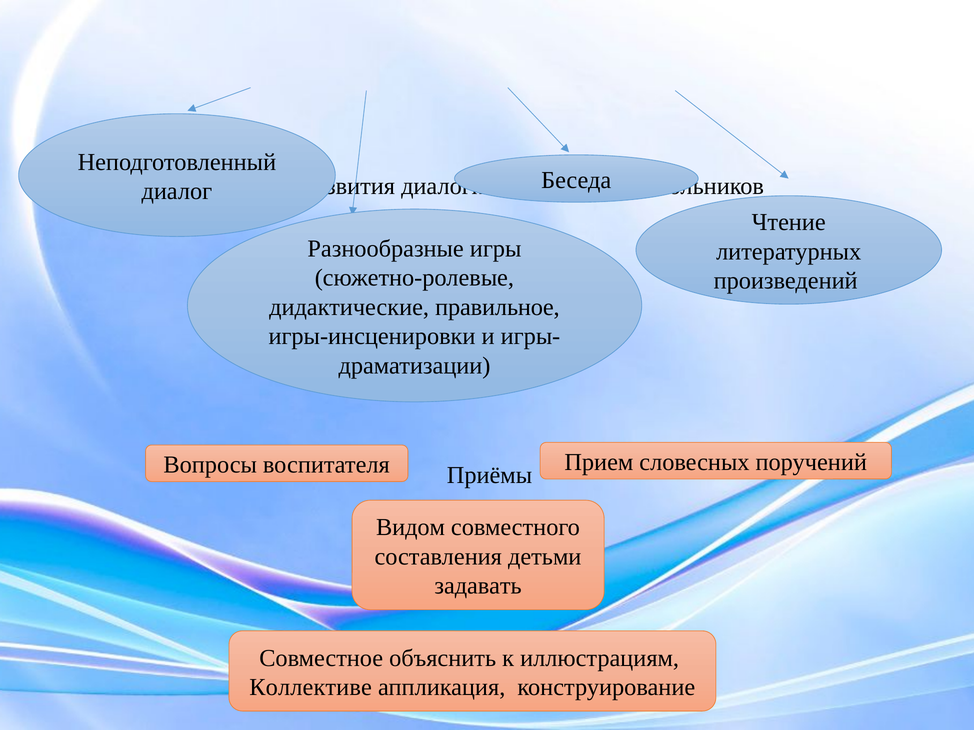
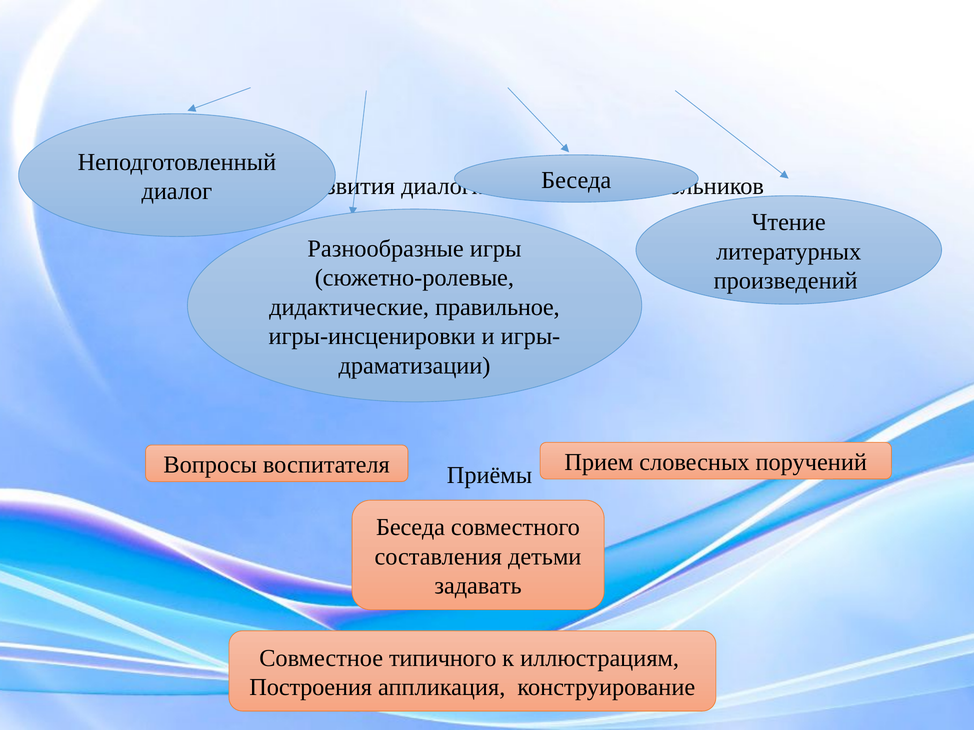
Видом: Видом -> Беседа (411, 528)
объяснить: объяснить -> типичного (443, 658)
Коллективе: Коллективе -> Построения (311, 688)
